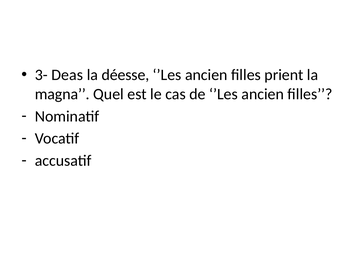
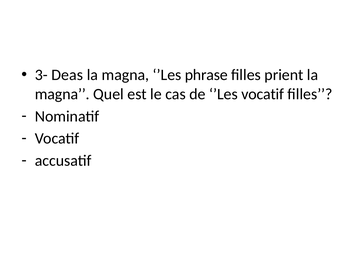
déesse: déesse -> magna (125, 75)
ancien: ancien -> phrase (206, 75)
de ’Les ancien: ancien -> vocatif (263, 94)
